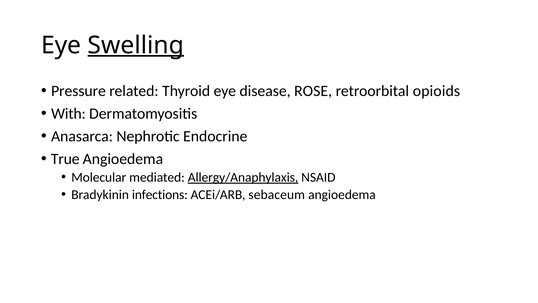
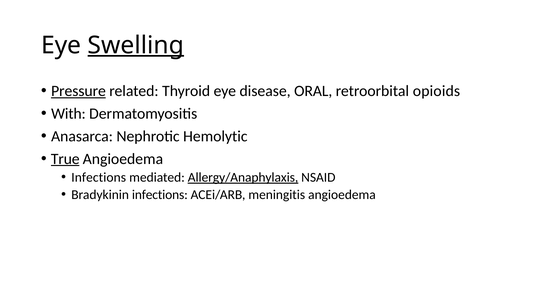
Pressure underline: none -> present (78, 91)
ROSE: ROSE -> ORAL (313, 91)
Endocrine: Endocrine -> Hemolytic (215, 136)
True underline: none -> present (65, 159)
Molecular: Molecular -> Infections (99, 177)
sebaceum: sebaceum -> meningitis (277, 194)
